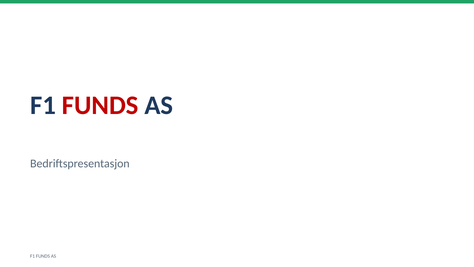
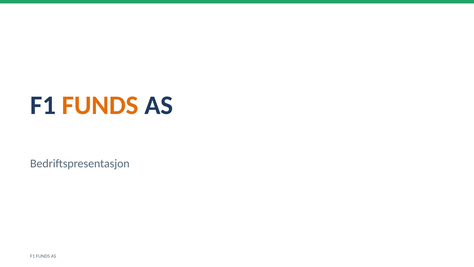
FUNDS colour: red -> orange (100, 105)
